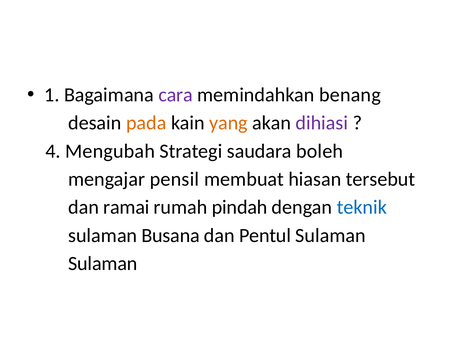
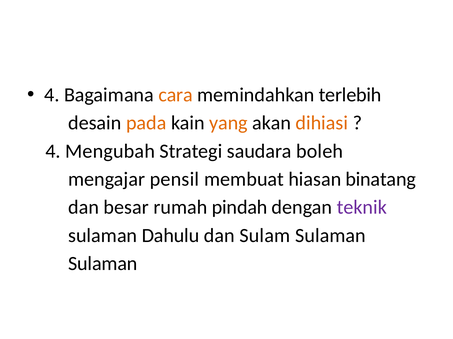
1: 1 -> 4 (52, 95)
cara colour: purple -> orange (176, 95)
benang: benang -> terlebih (350, 95)
dihiasi colour: purple -> orange (322, 123)
tersebut: tersebut -> binatang (381, 180)
ramai: ramai -> besar (126, 208)
teknik colour: blue -> purple (362, 208)
Busana: Busana -> Dahulu (171, 236)
Pentul: Pentul -> Sulam (265, 236)
